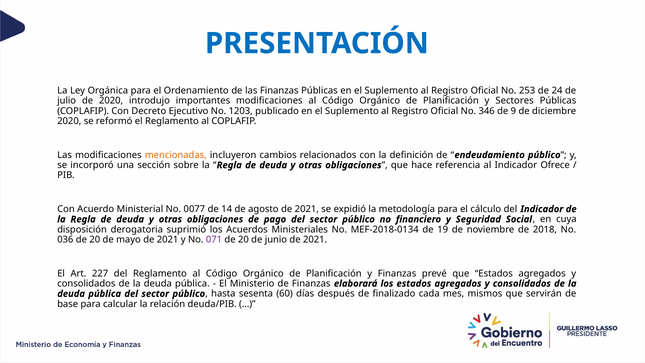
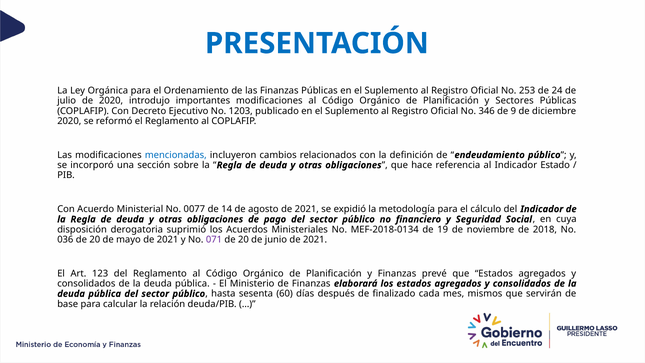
mencionadas colour: orange -> blue (176, 155)
Ofrece: Ofrece -> Estado (555, 165)
227: 227 -> 123 (100, 273)
